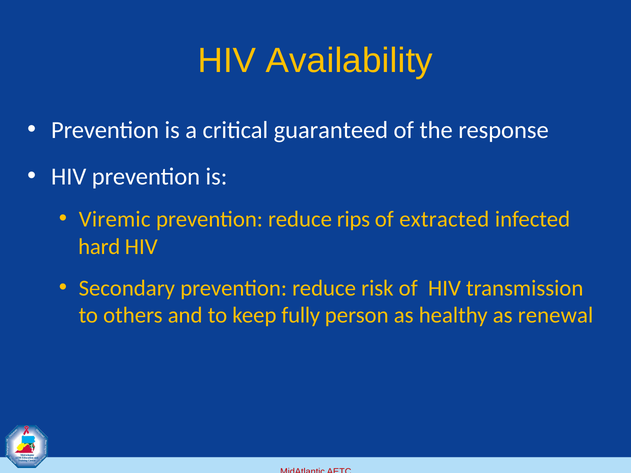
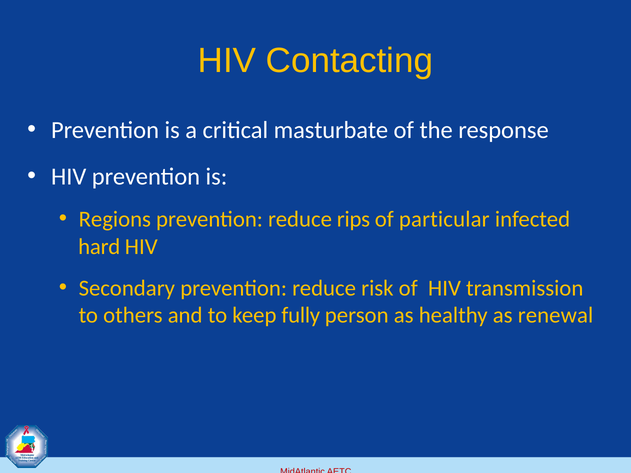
Availability: Availability -> Contacting (349, 61)
guaranteed: guaranteed -> masturbate (331, 130)
Viremic: Viremic -> Regions (115, 219)
extracted: extracted -> particular (444, 219)
